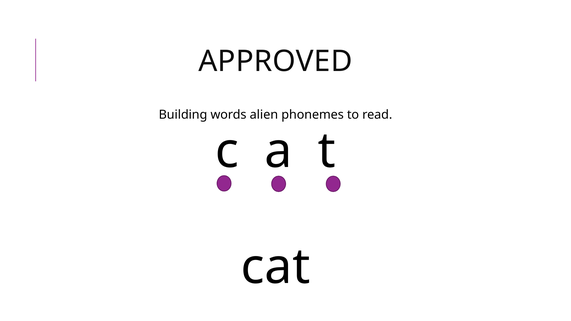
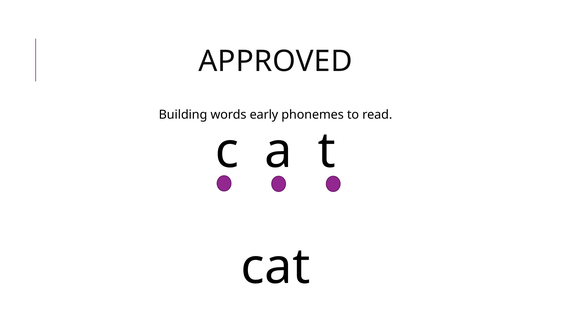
alien: alien -> early (264, 115)
